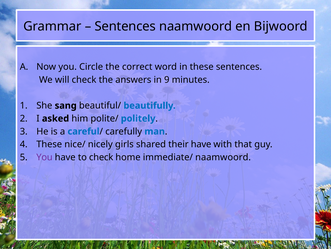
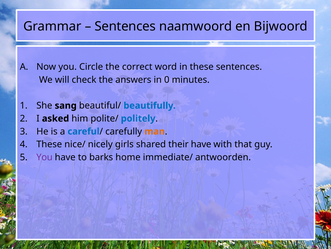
9: 9 -> 0 (167, 80)
man colour: blue -> orange (155, 131)
to check: check -> barks (101, 157)
immediate/ naamwoord: naamwoord -> antwoorden (223, 157)
